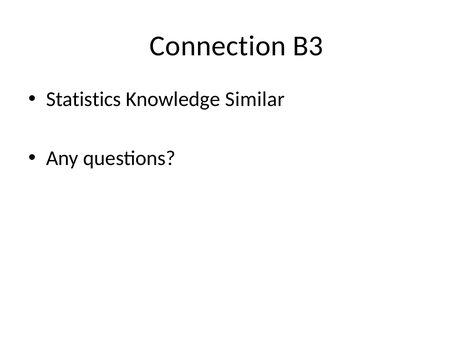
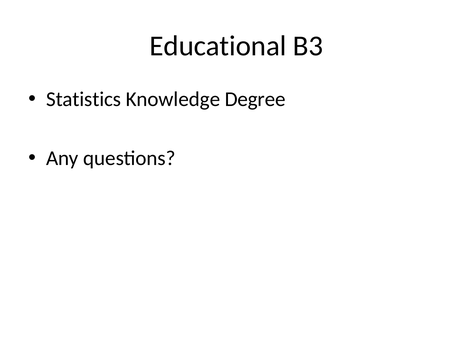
Connection: Connection -> Educational (218, 46)
Similar: Similar -> Degree (255, 99)
